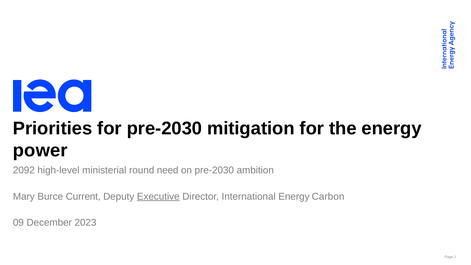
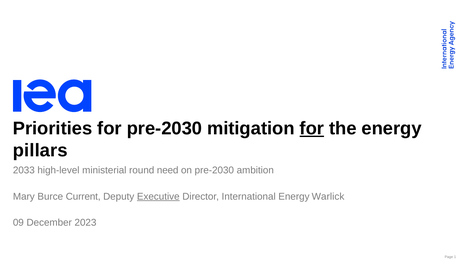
for underline: none -> present (312, 128)
power: power -> pillars (40, 150)
2092: 2092 -> 2033 (24, 170)
Carbon: Carbon -> Warlick (328, 196)
